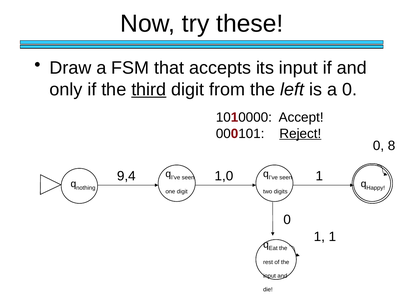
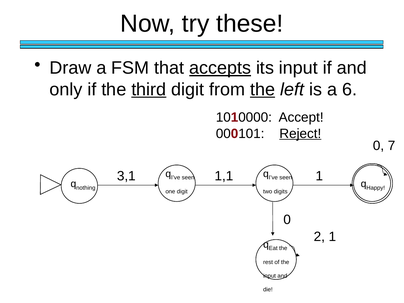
accepts underline: none -> present (220, 68)
the underline: none -> present (263, 89)
a 0: 0 -> 6 (350, 89)
8: 8 -> 7 (392, 146)
9,4: 9,4 -> 3,1 (126, 176)
1,0: 1,0 -> 1,1 (224, 176)
1: 1 -> 2 (319, 237)
